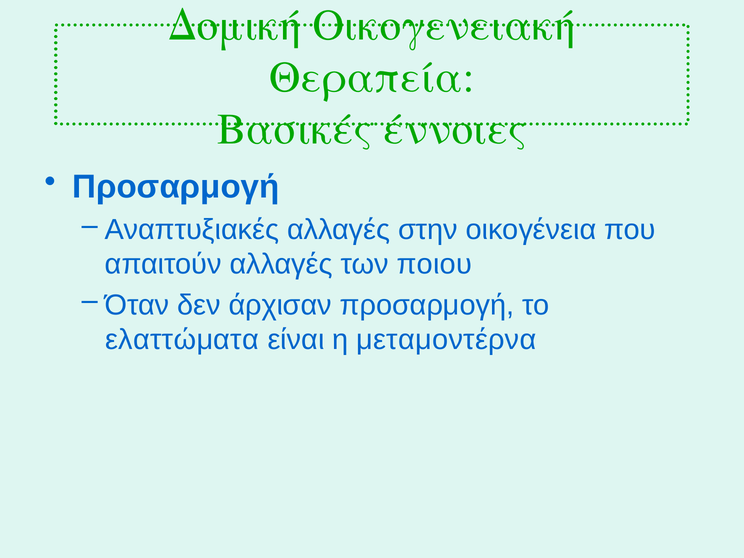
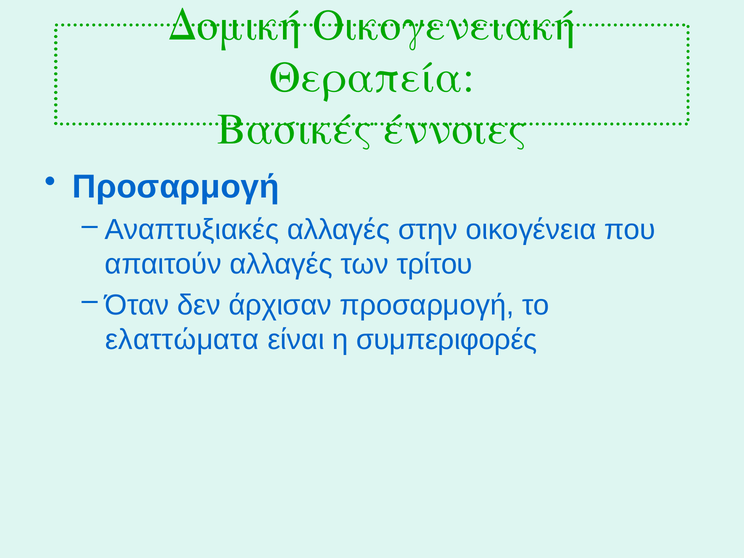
ποιου: ποιου -> τρίτου (435, 264)
μεταμοντέρνα: μεταμοντέρνα -> συμπεριφορές (447, 340)
